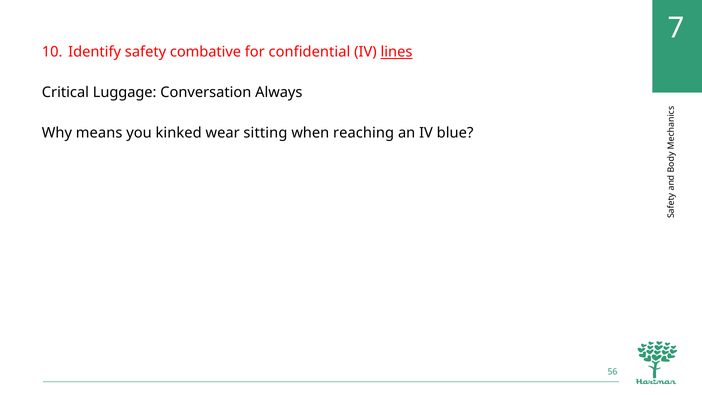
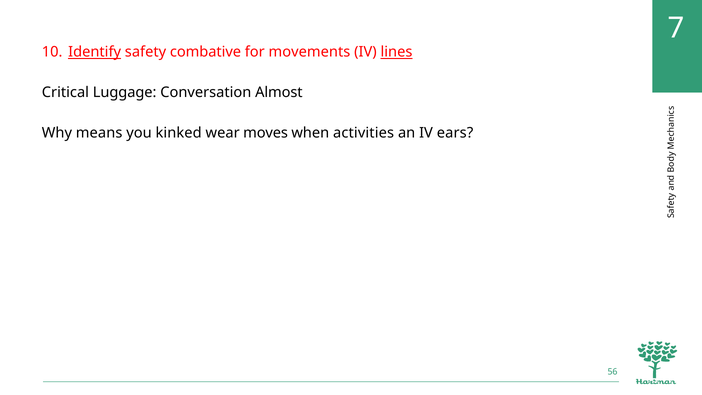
Identify underline: none -> present (95, 52)
confidential: confidential -> movements (309, 52)
Always: Always -> Almost (279, 92)
sitting: sitting -> moves (266, 133)
reaching: reaching -> activities (364, 133)
blue: blue -> ears (455, 133)
